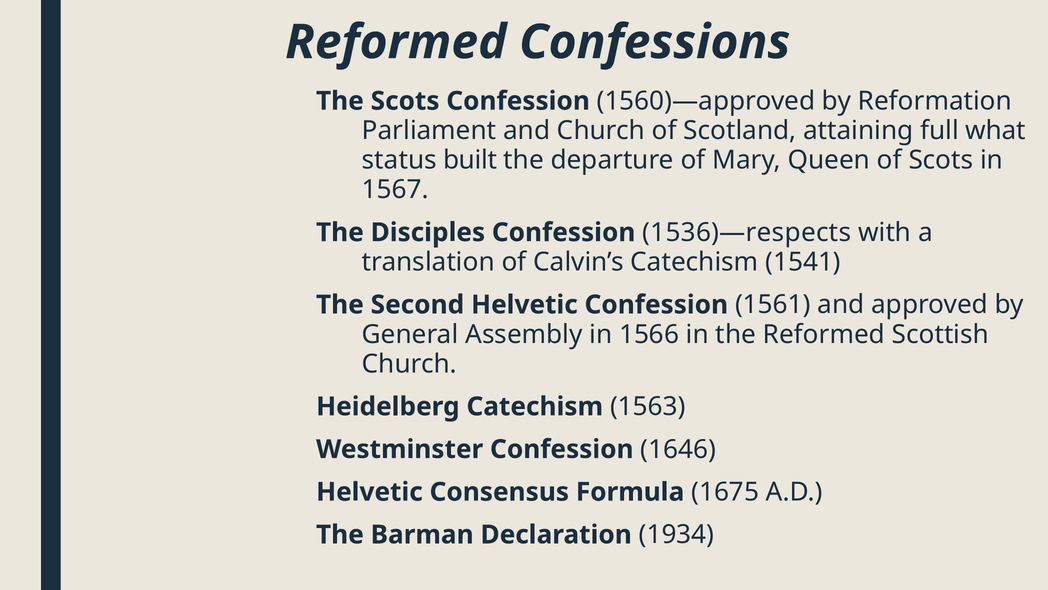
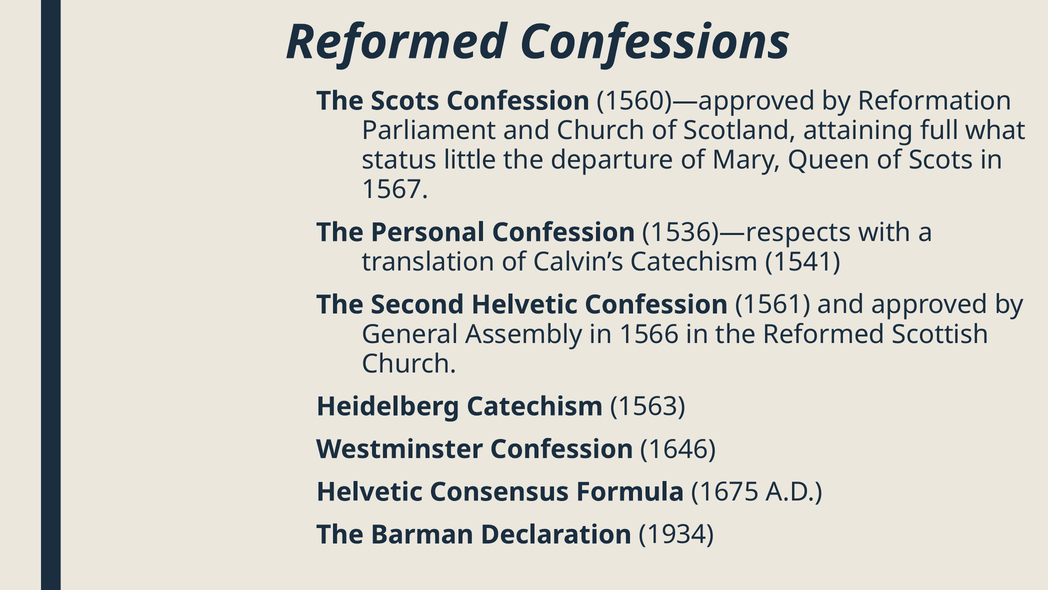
built: built -> little (470, 160)
Disciples: Disciples -> Personal (428, 232)
